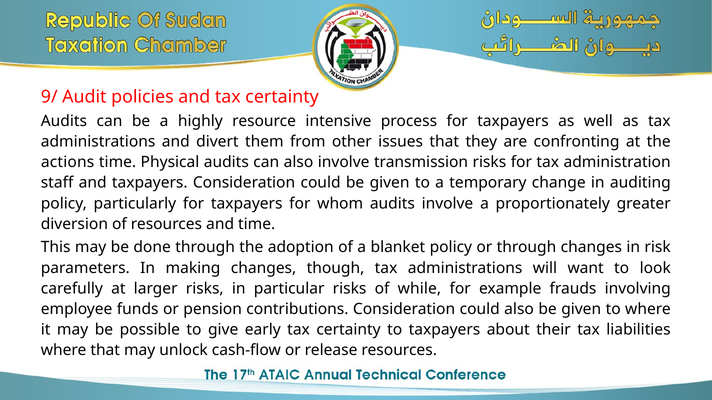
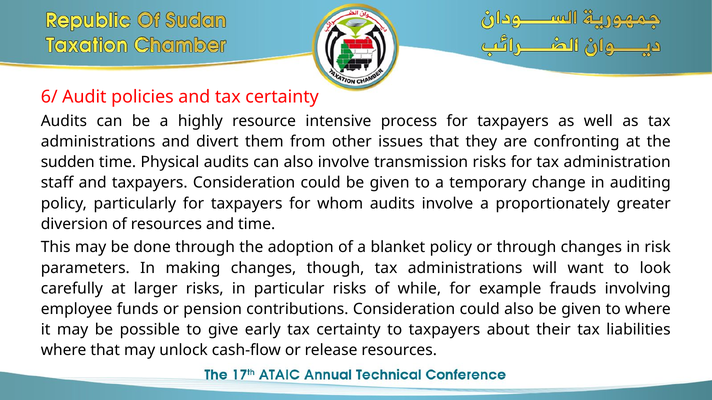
9/: 9/ -> 6/ (49, 97)
actions: actions -> sudden (68, 163)
